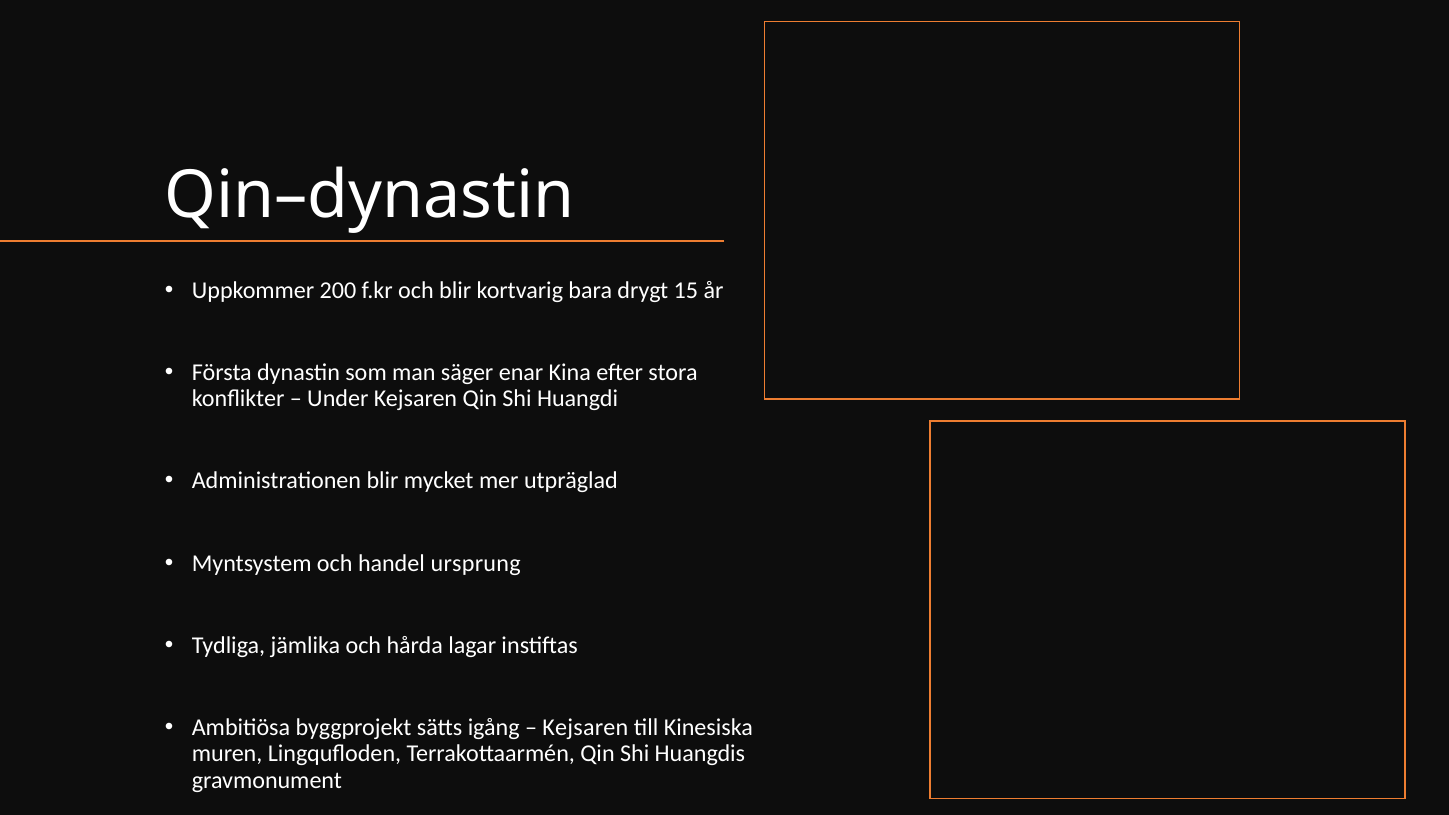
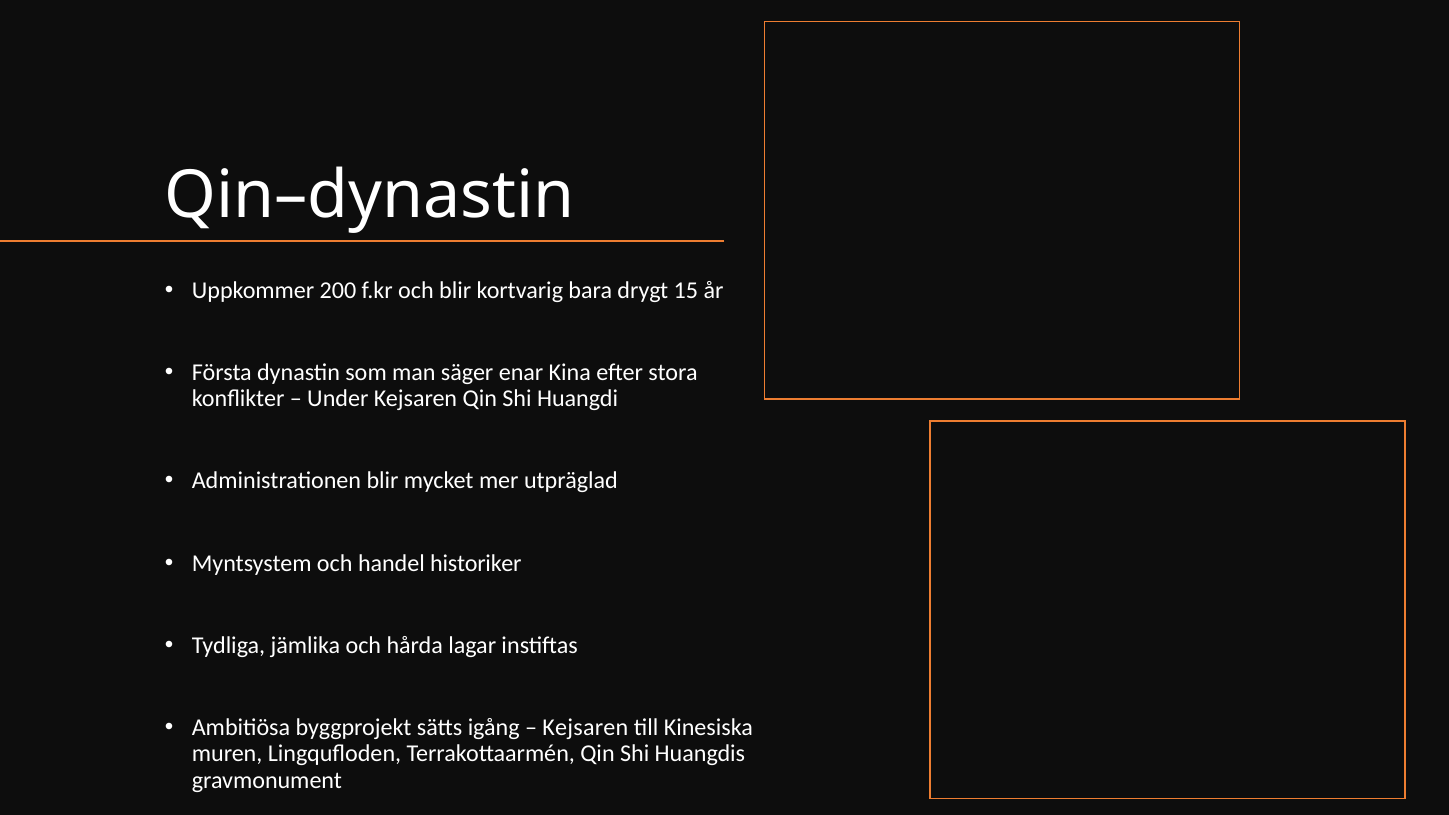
ursprung: ursprung -> historiker (476, 563)
